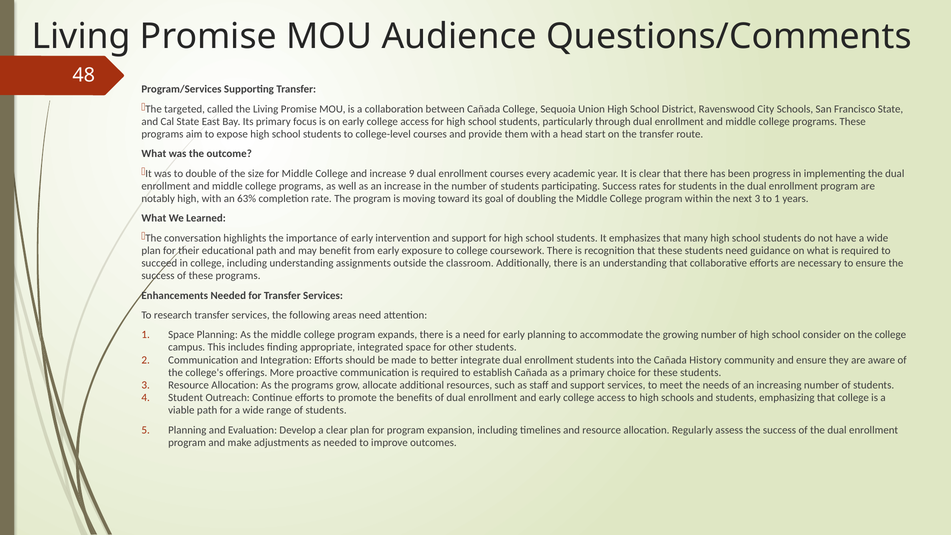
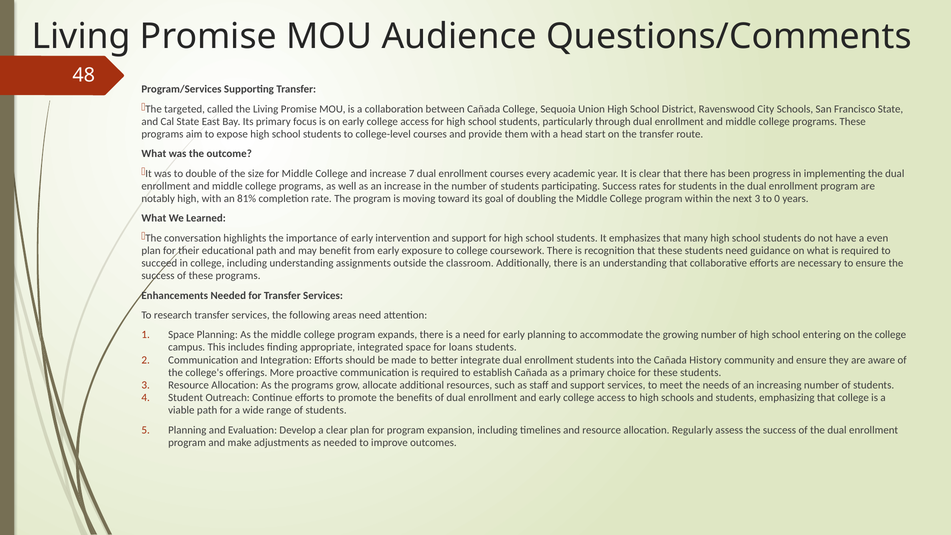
9: 9 -> 7 (412, 173)
63%: 63% -> 81% (247, 199)
to 1: 1 -> 0 (777, 199)
have a wide: wide -> even (877, 238)
consider: consider -> entering (822, 335)
other: other -> loans (461, 347)
